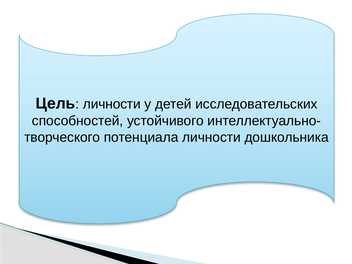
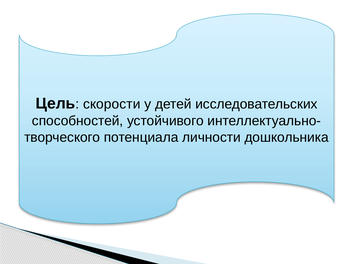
личности: личности -> скорости (112, 104)
